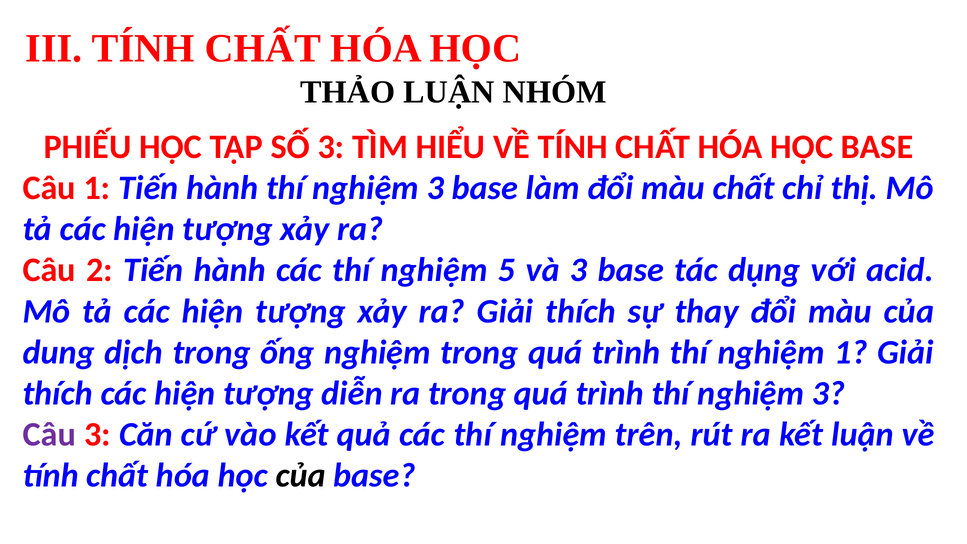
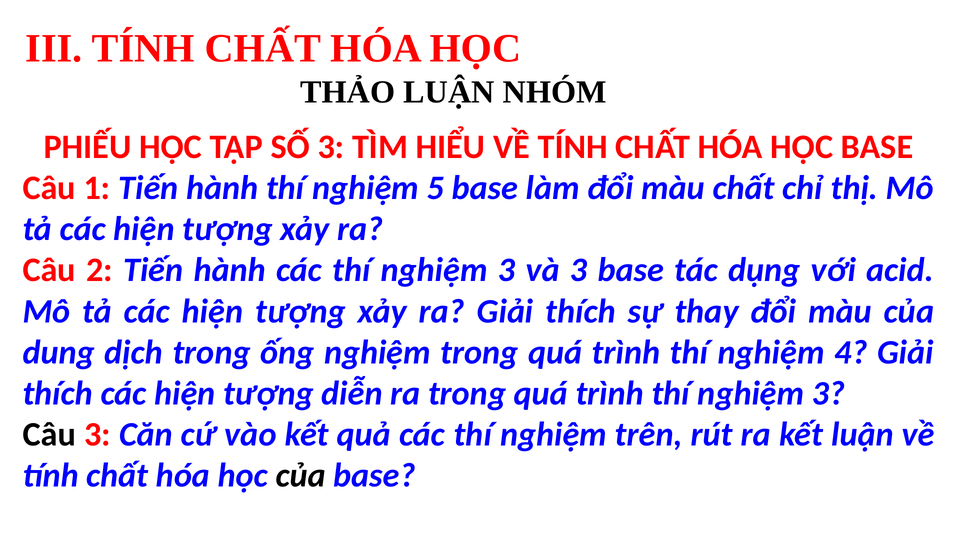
hành thí nghiệm 3: 3 -> 5 (435, 188)
các thí nghiệm 5: 5 -> 3 (507, 270)
nghiệm 1: 1 -> 4 (851, 352)
Câu colour: purple -> black (49, 434)
